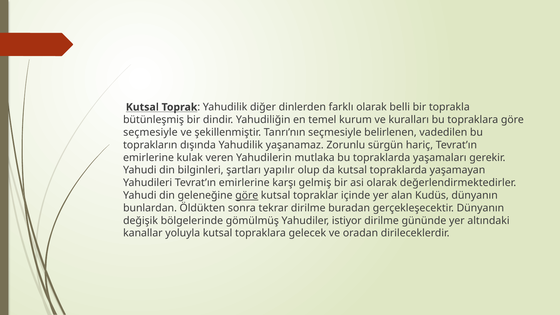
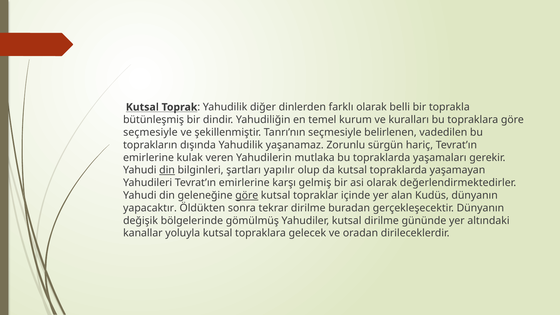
din underline: none -> present (167, 170)
bunlardan: bunlardan -> yapacaktır (150, 208)
Yahudiler istiyor: istiyor -> kutsal (347, 221)
